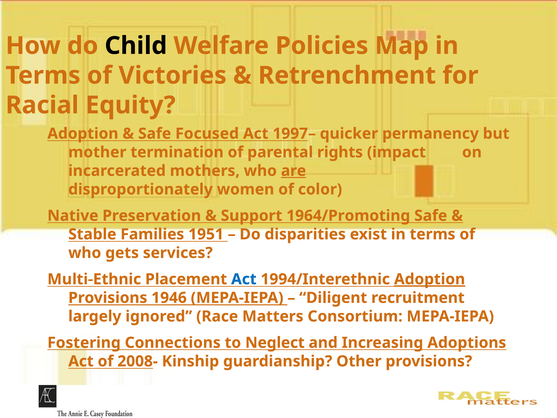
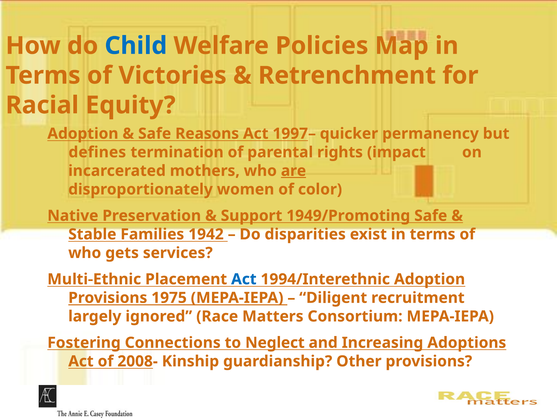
Child colour: black -> blue (136, 46)
Focused: Focused -> Reasons (207, 134)
mother: mother -> defines (97, 152)
1964/Promoting: 1964/Promoting -> 1949/Promoting (348, 216)
1951: 1951 -> 1942 (206, 234)
Adoption underline: present -> none (430, 279)
1946: 1946 -> 1975 (169, 298)
